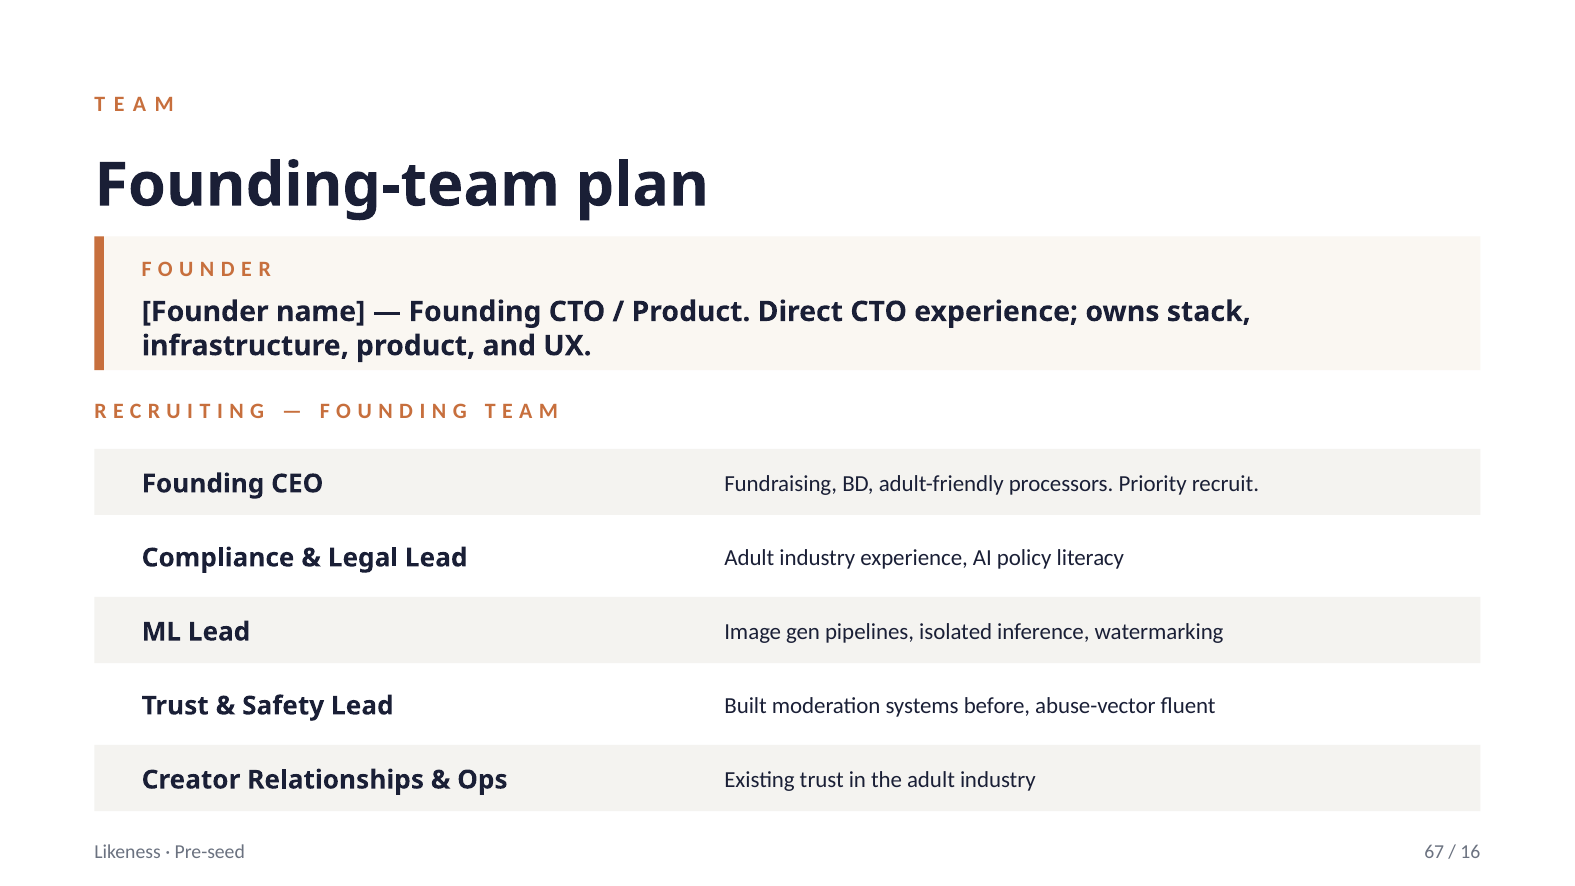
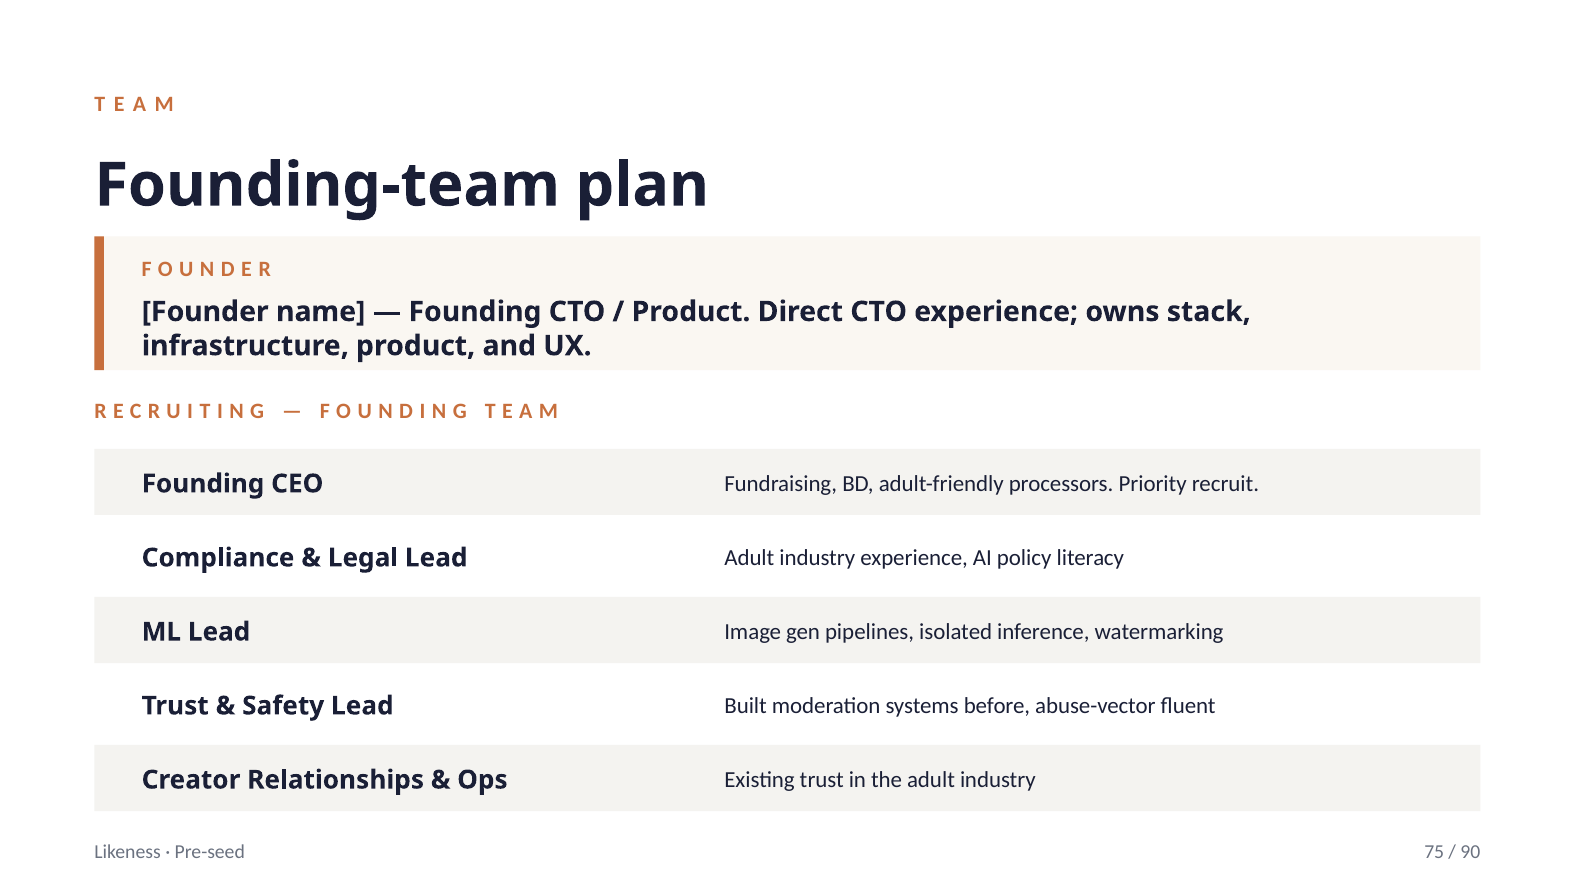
67: 67 -> 75 (1434, 852)
16: 16 -> 90 (1470, 852)
